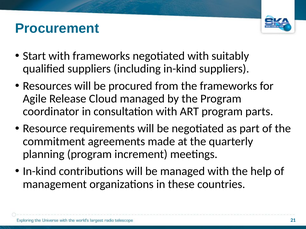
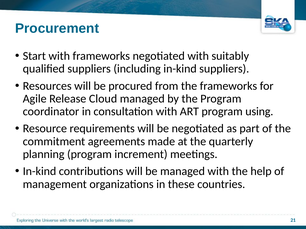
parts: parts -> using (259, 112)
